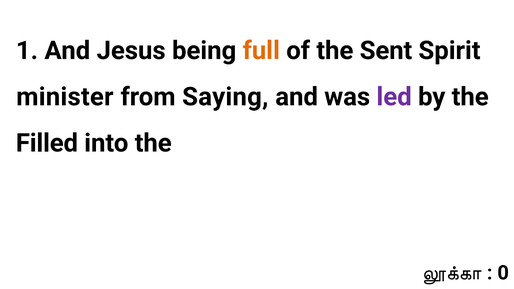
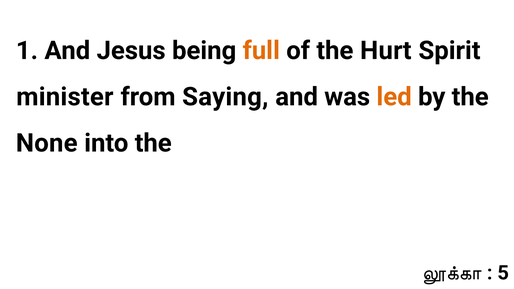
Sent: Sent -> Hurt (386, 51)
led colour: purple -> orange (394, 97)
Filled: Filled -> None (47, 143)
0: 0 -> 5 (503, 273)
